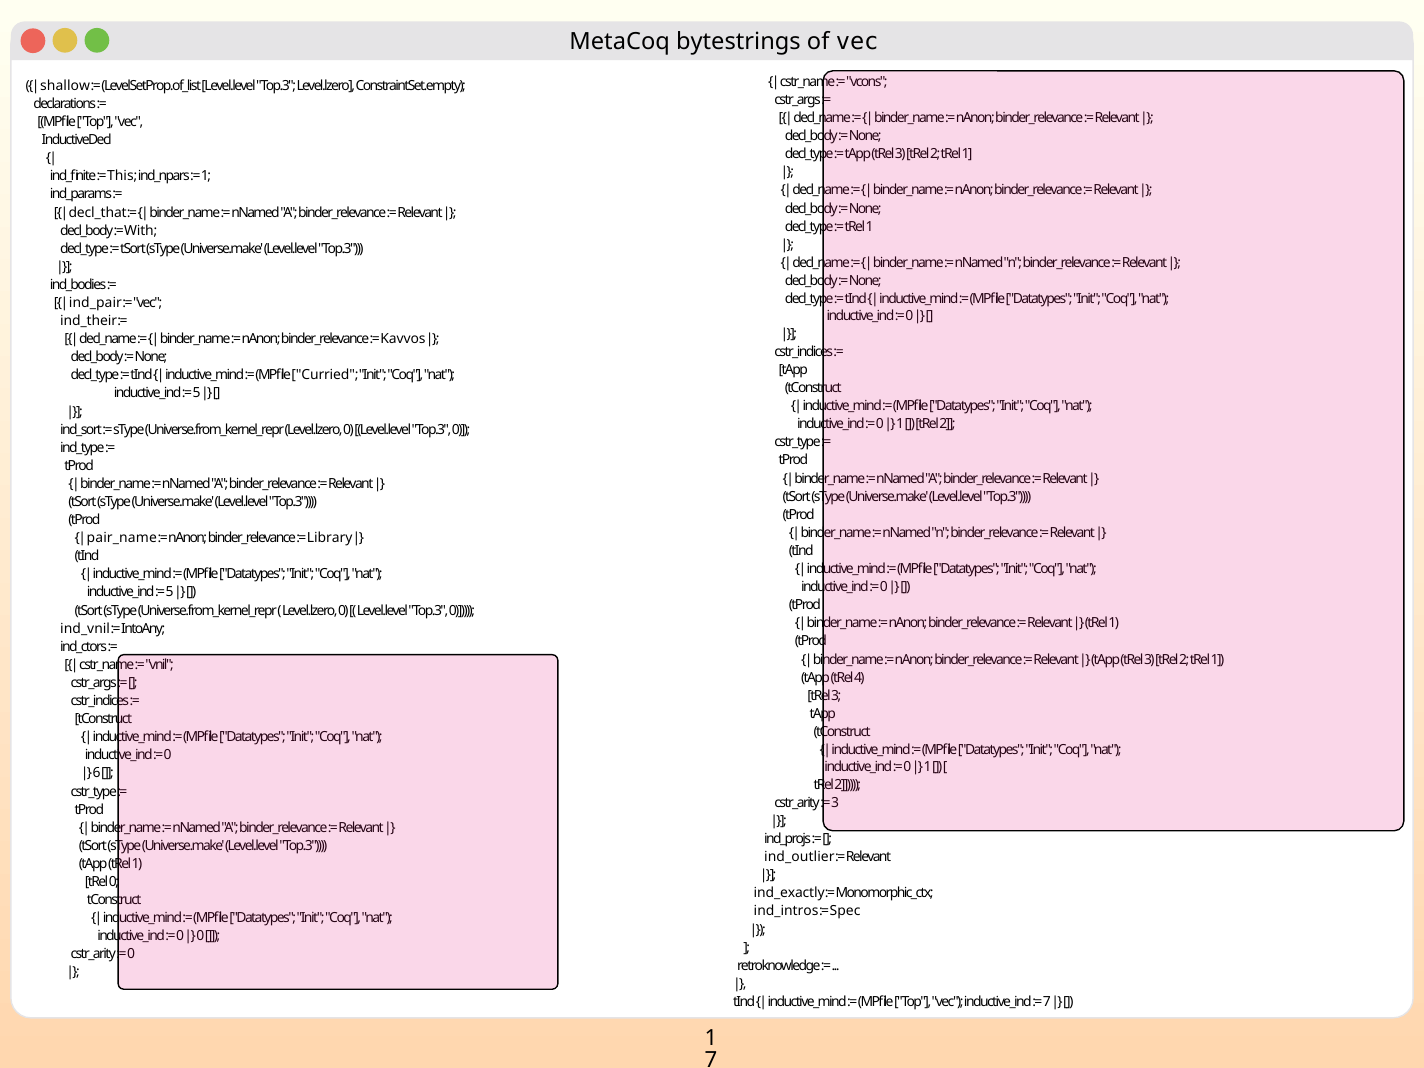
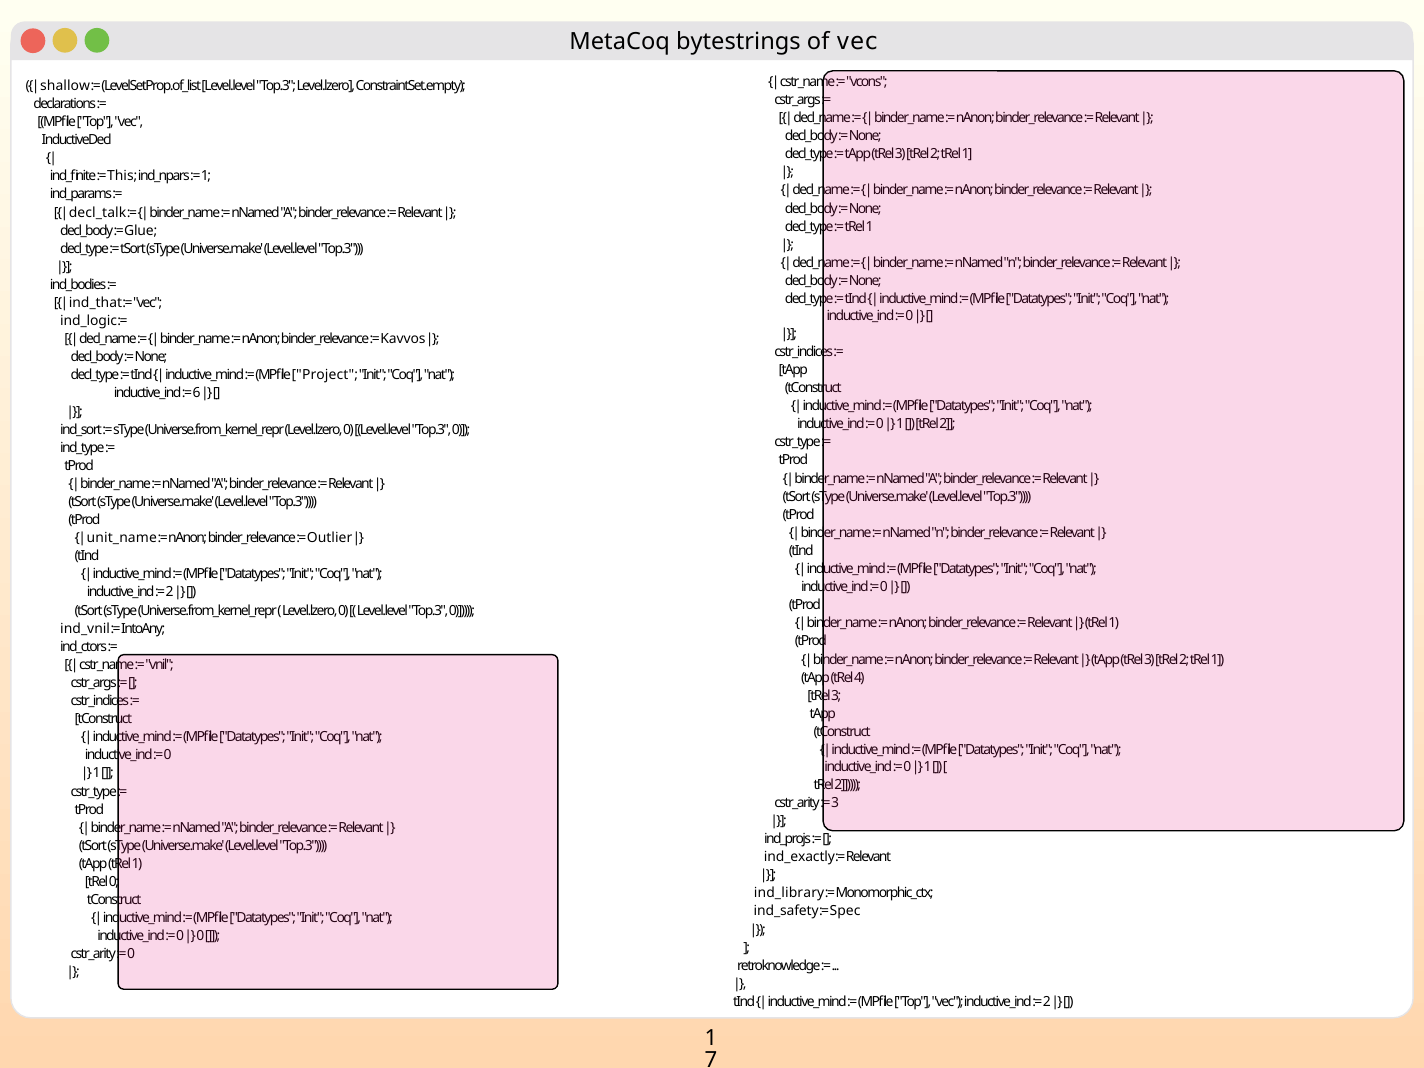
decl_that: decl_that -> decl_talk (98, 212)
With: With -> Glue (141, 231)
ind_pair: ind_pair -> ind_that (95, 303)
ind_their: ind_their -> ind_logic (89, 321)
Curried: Curried -> Project (325, 375)
5: 5 -> 6 (197, 393)
pair_name: pair_name -> unit_name (122, 538)
Library: Library -> Outlier (330, 538)
5: 5 -> 2 (170, 592)
6: 6 -> 1 (97, 773)
ind_outlier: ind_outlier -> ind_exactly (799, 857)
ind_exactly: ind_exactly -> ind_library (789, 893)
ind_intros: ind_intros -> ind_safety (786, 911)
7: 7 -> 2 (1047, 1002)
